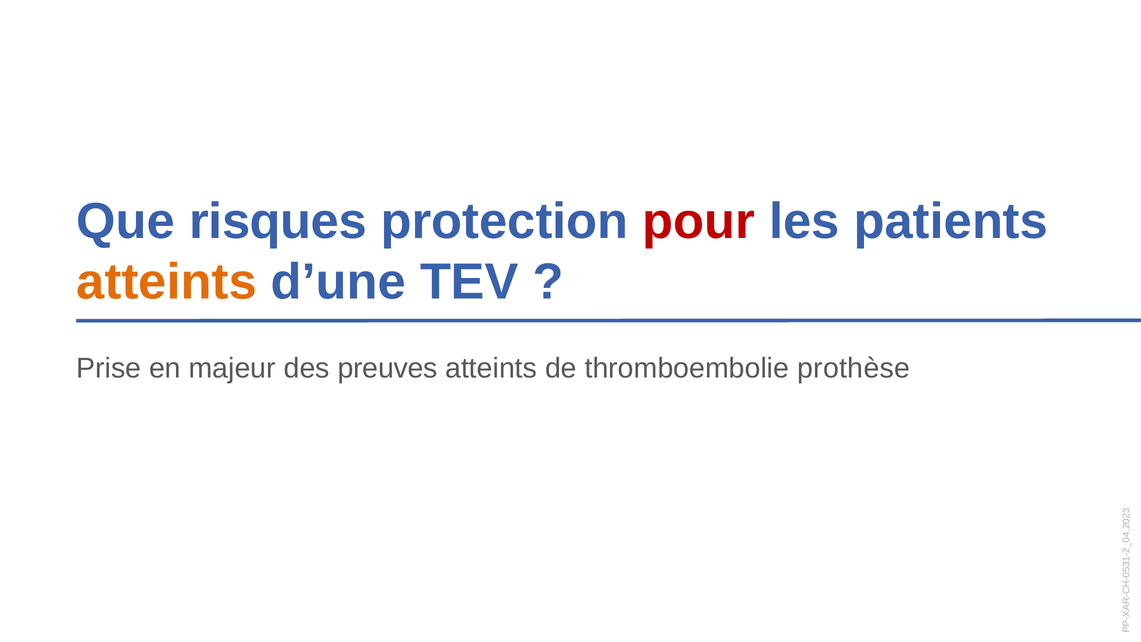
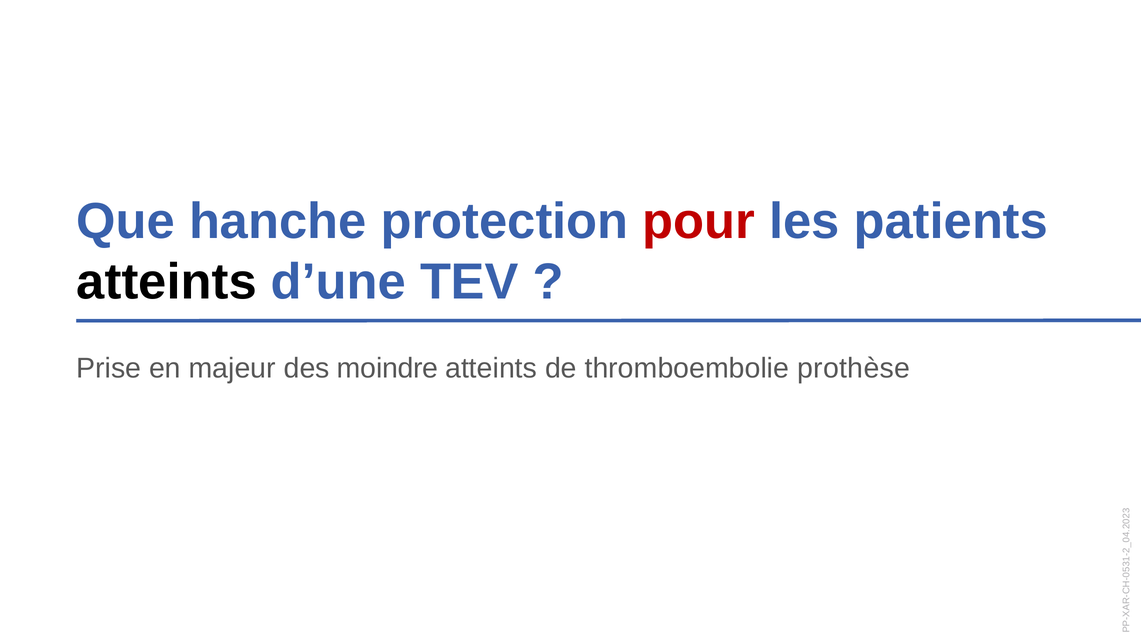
risques: risques -> hanche (278, 221)
atteints colour: orange -> black (167, 282)
preuves: preuves -> moindre (388, 368)
